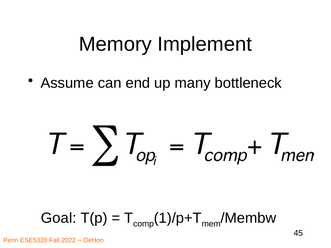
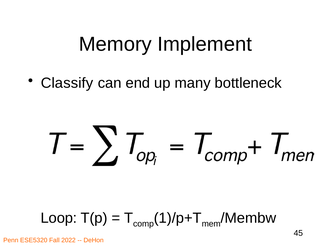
Assume: Assume -> Classify (67, 83)
Goal: Goal -> Loop (59, 218)
